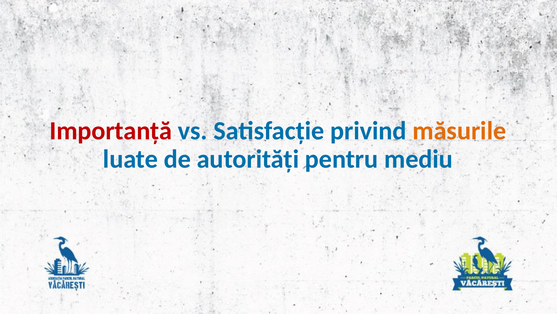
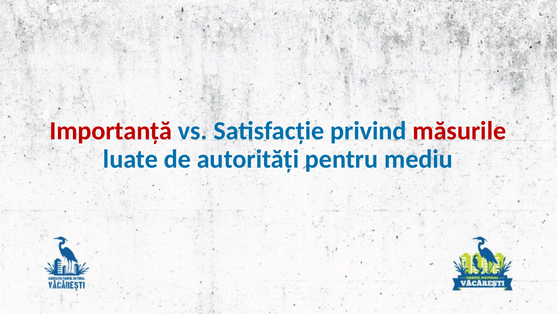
măsurile colour: orange -> red (459, 131)
